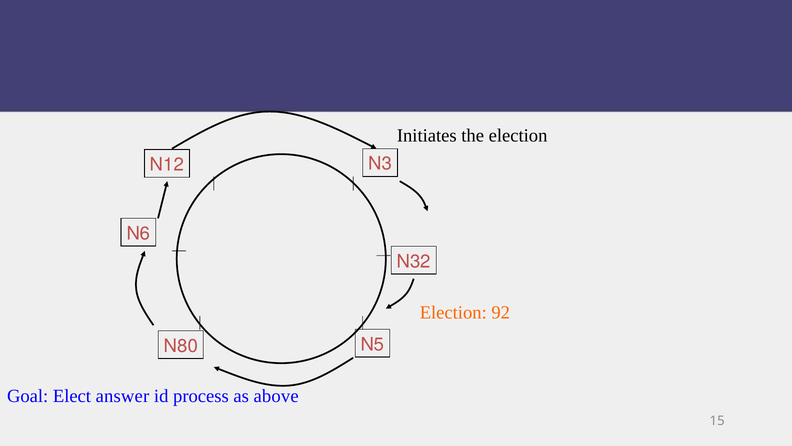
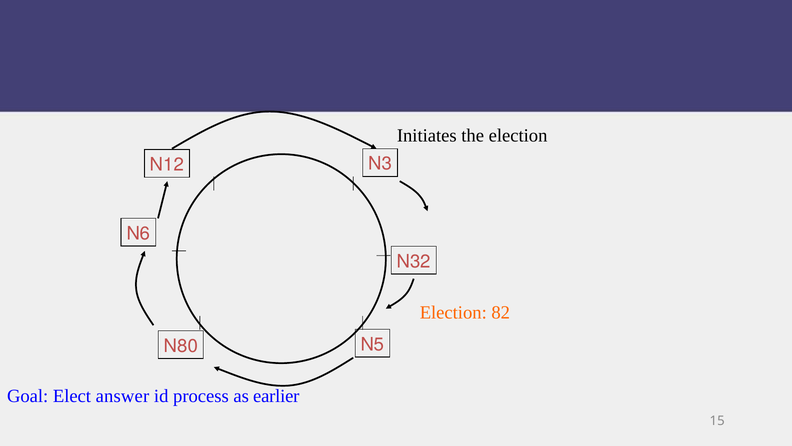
92: 92 -> 82 (501, 313)
above: above -> earlier (276, 396)
